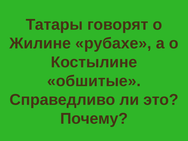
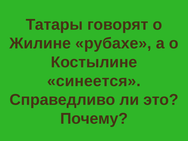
обшитые: обшитые -> синеется (94, 81)
